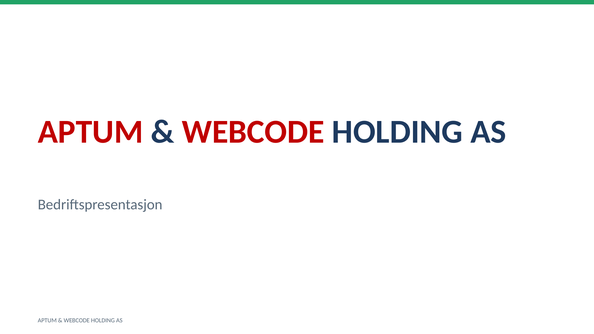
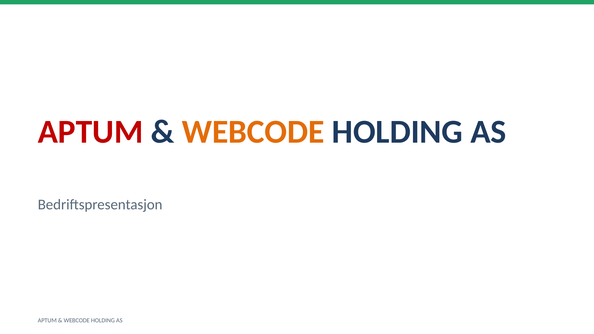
WEBCODE colour: red -> orange (253, 132)
